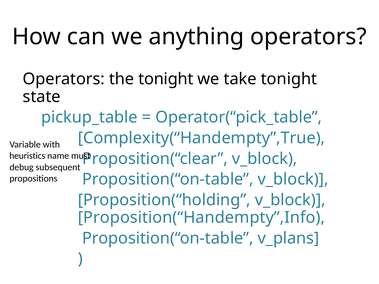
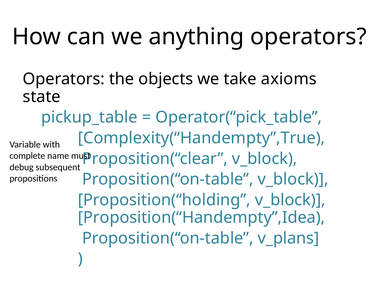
the tonight: tonight -> objects (166, 79)
take tonight: tonight -> axioms (289, 79)
heuristics: heuristics -> complete (27, 156)
Proposition(“Handempty”,Info: Proposition(“Handempty”,Info -> Proposition(“Handempty”,Idea (201, 218)
